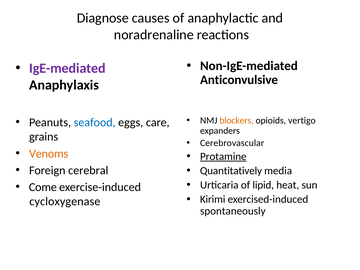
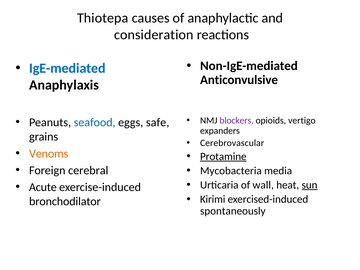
Diagnose: Diagnose -> Thiotepa (103, 18)
noradrenaline: noradrenaline -> consideration (154, 35)
IgE-mediated colour: purple -> blue (67, 68)
blockers colour: orange -> purple (237, 120)
care: care -> safe (158, 122)
Quantitatively: Quantitatively -> Mycobacteria (231, 171)
lipid: lipid -> wall (263, 185)
sun underline: none -> present (310, 185)
Come: Come -> Acute (43, 187)
cycloxygenase: cycloxygenase -> bronchodilator (65, 202)
